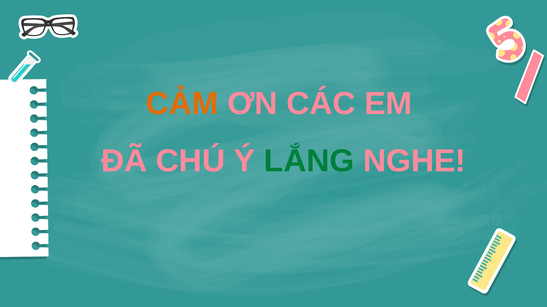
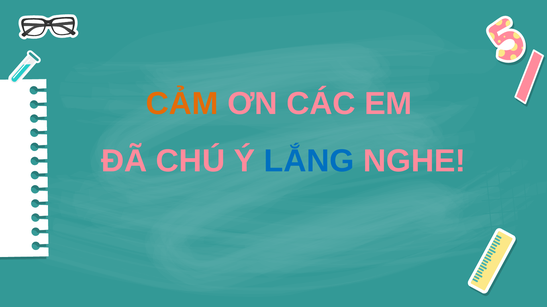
LẮNG colour: green -> blue (309, 161)
